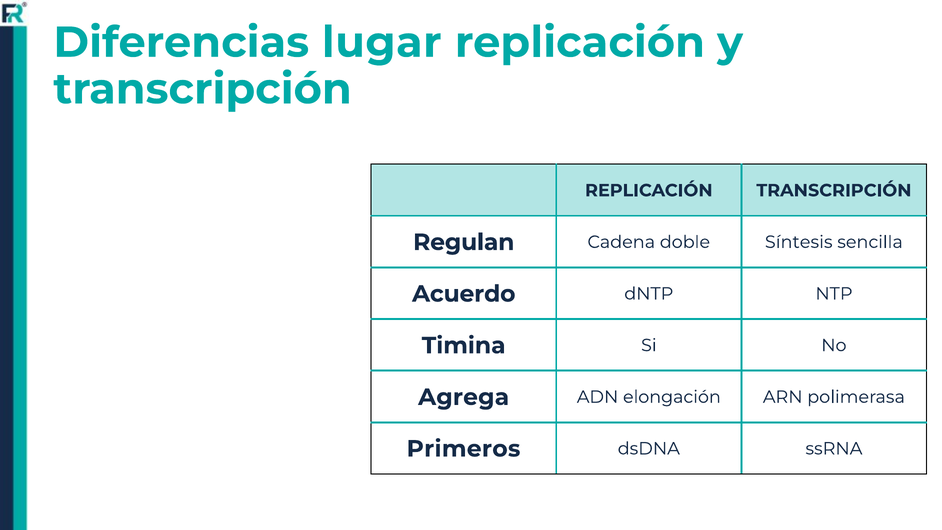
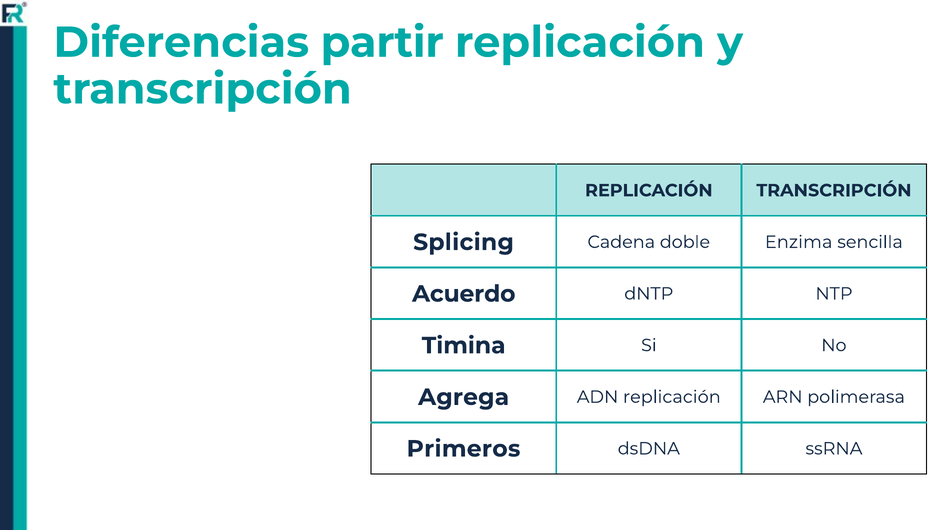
lugar: lugar -> partir (382, 43)
Regulan: Regulan -> Splicing (464, 242)
Síntesis: Síntesis -> Enzima (799, 242)
ADN elongación: elongación -> replicación (672, 397)
